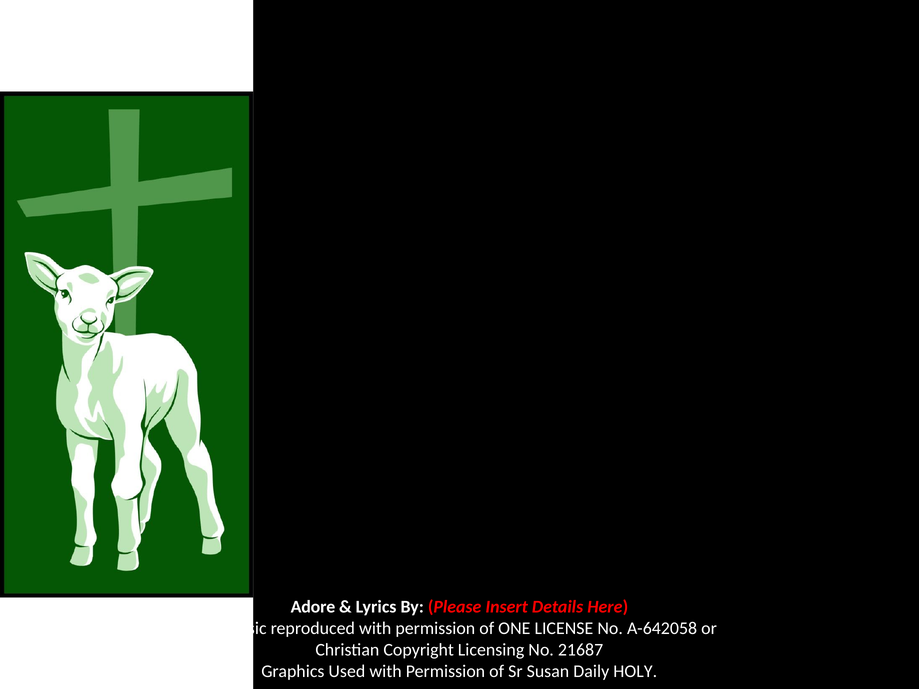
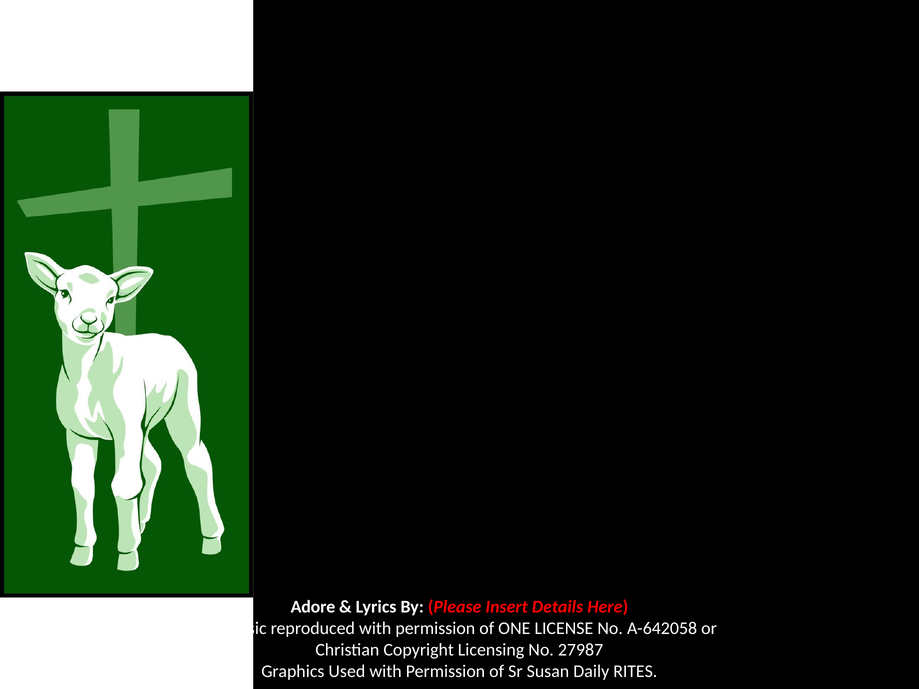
21687: 21687 -> 27987 (581, 650)
HOLY: HOLY -> RITES (635, 672)
